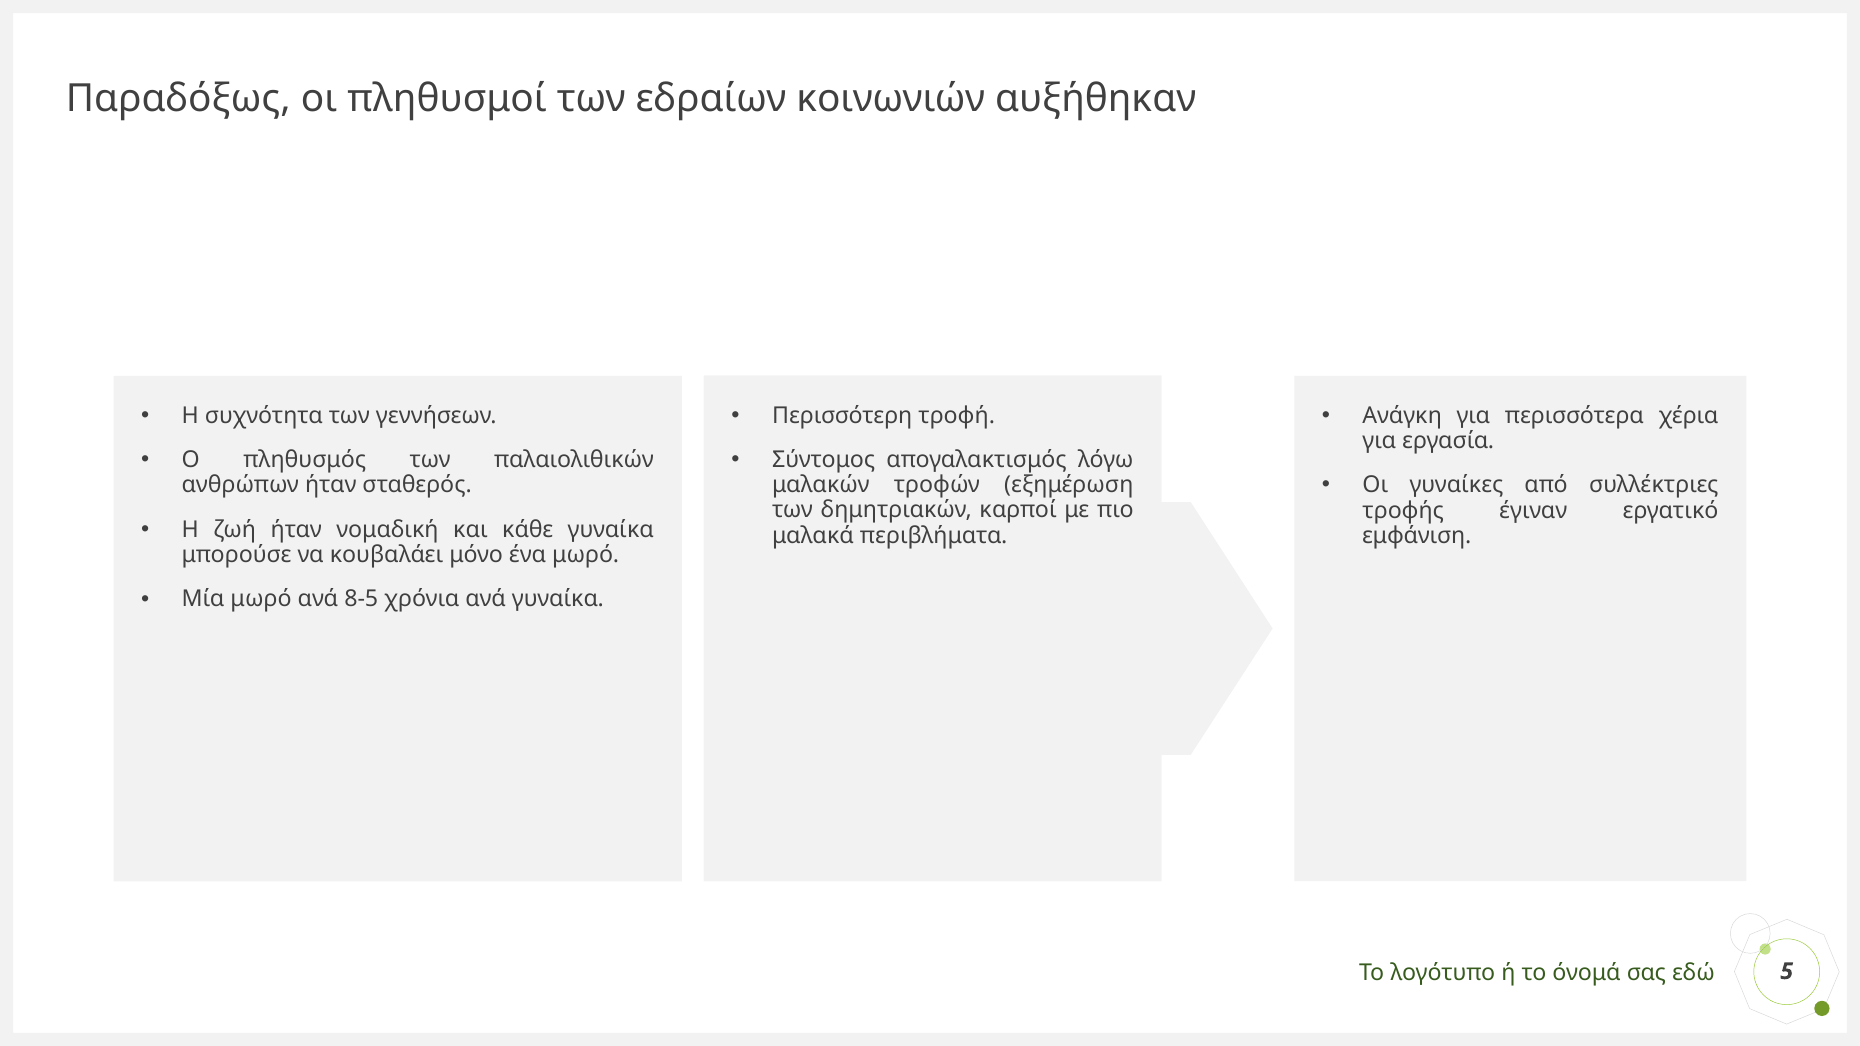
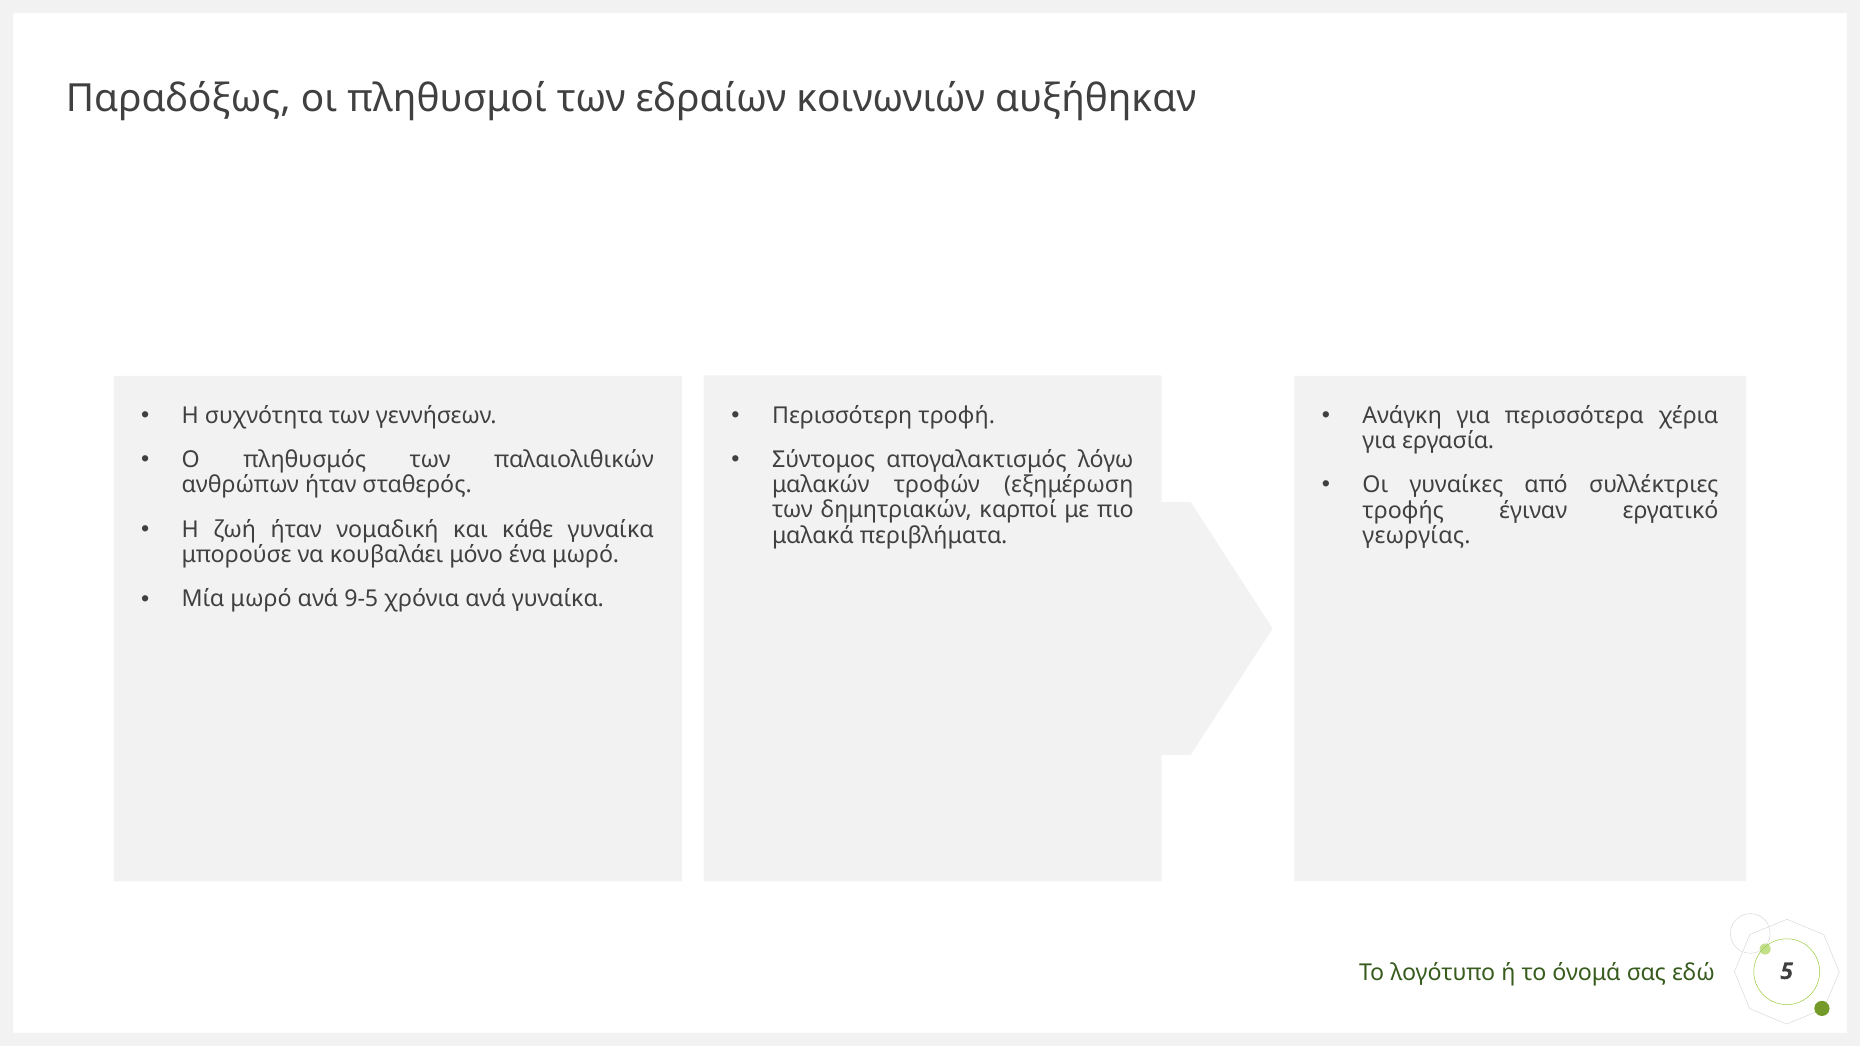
εμφάνιση: εμφάνιση -> γεωργίας (1416, 536)
8-5: 8-5 -> 9-5 (361, 599)
